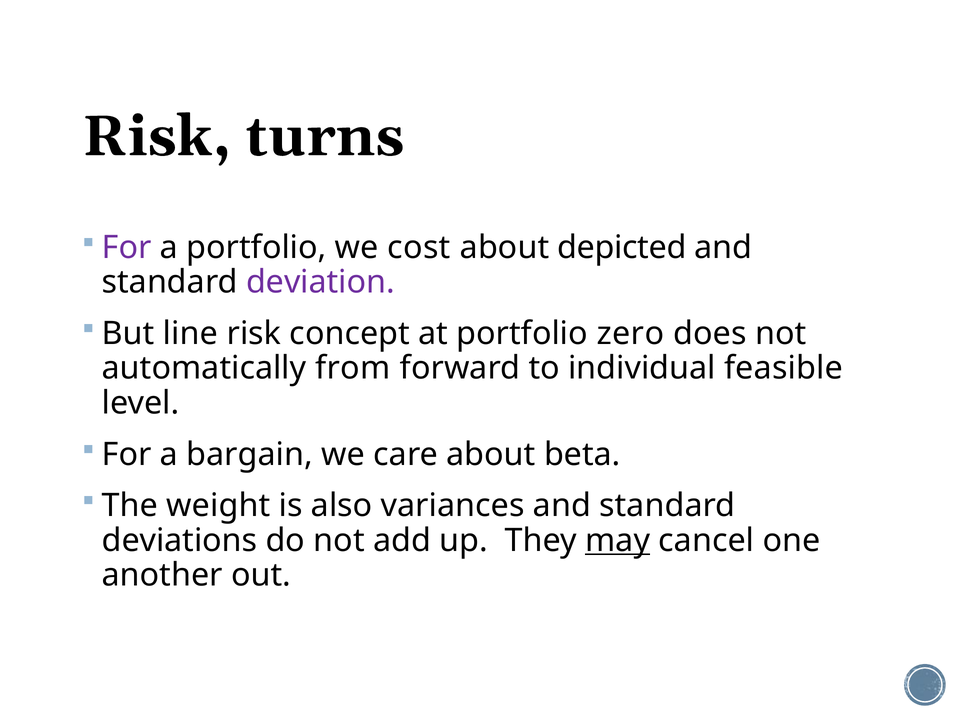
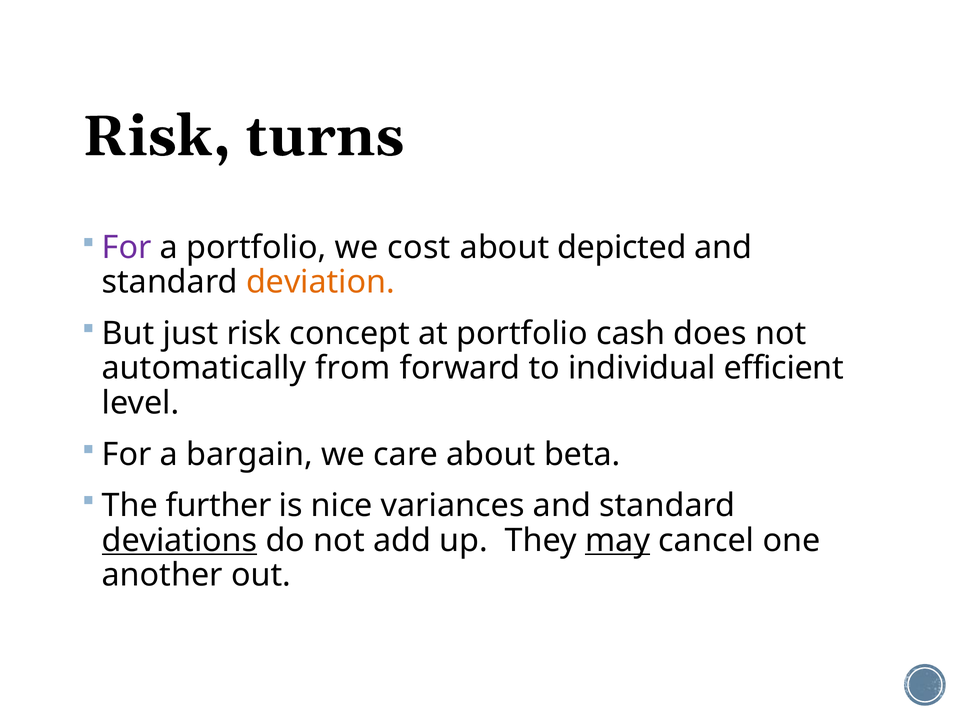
deviation colour: purple -> orange (320, 282)
line: line -> just (191, 333)
zero: zero -> cash (631, 333)
feasible: feasible -> efficient (784, 368)
weight: weight -> further (219, 505)
also: also -> nice (342, 505)
deviations underline: none -> present (180, 540)
